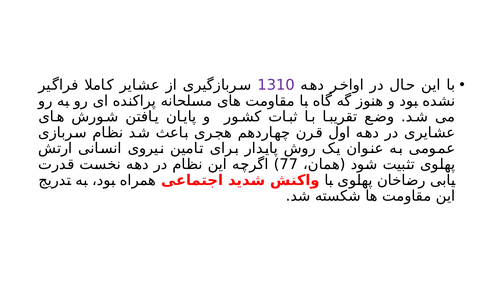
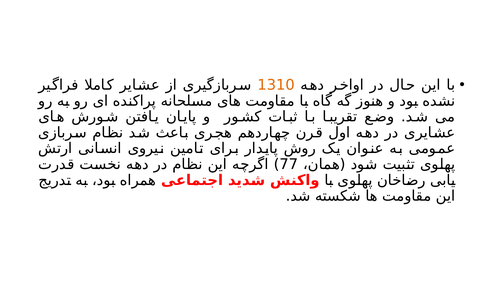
1310 colour: purple -> orange (276, 85)
